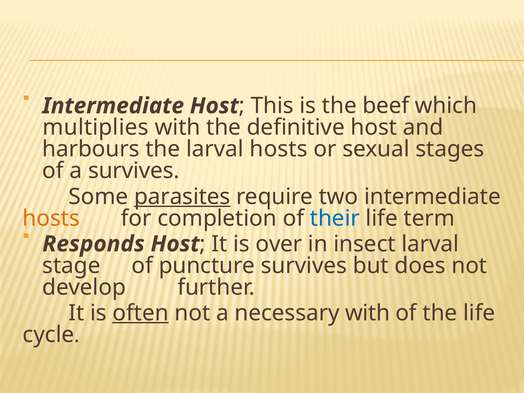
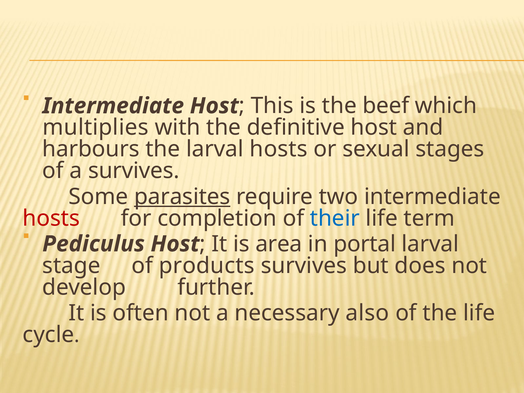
hosts colour: orange -> red (51, 218)
Responds: Responds -> Pediculus (94, 244)
over: over -> area (279, 244)
insect: insect -> portal (365, 244)
puncture: puncture -> products (207, 266)
often underline: present -> none (141, 313)
necessary with: with -> also (367, 313)
